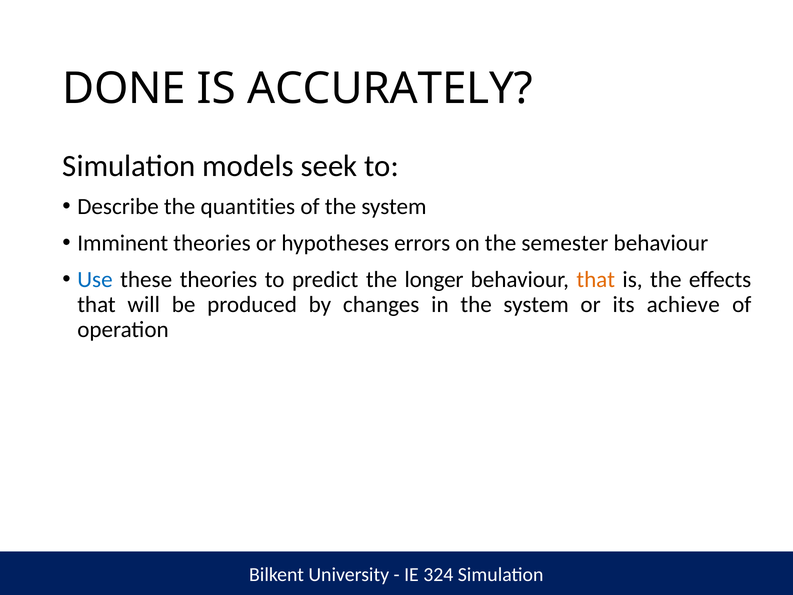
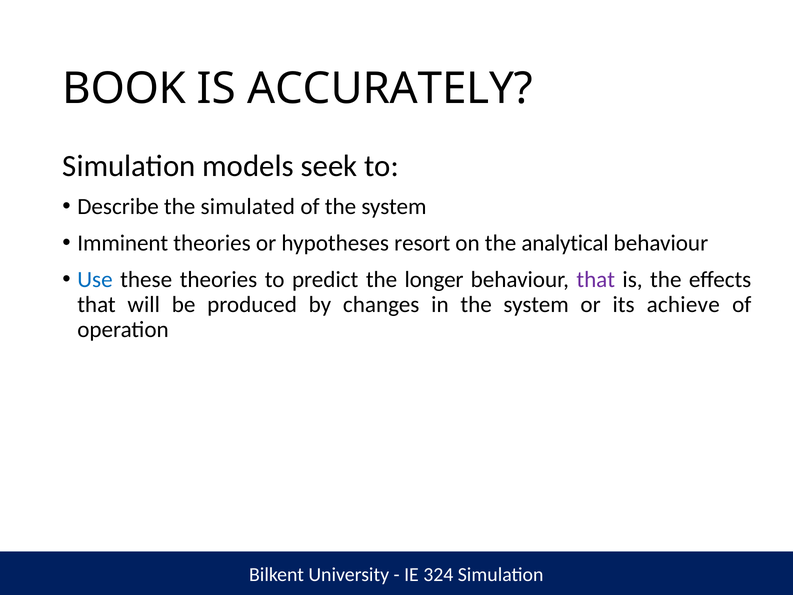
DONE: DONE -> BOOK (124, 89)
quantities: quantities -> simulated (248, 207)
errors: errors -> resort (422, 243)
semester: semester -> analytical (565, 243)
that colour: orange -> purple (596, 280)
